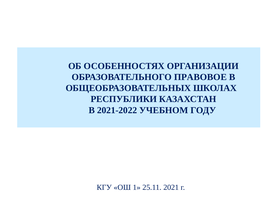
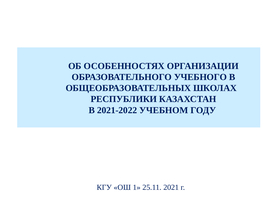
ПРАВОВОЕ: ПРАВОВОЕ -> УЧЕБНОГО (200, 77)
